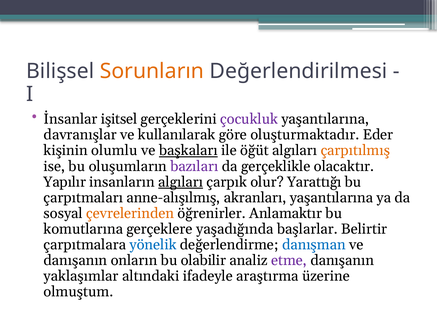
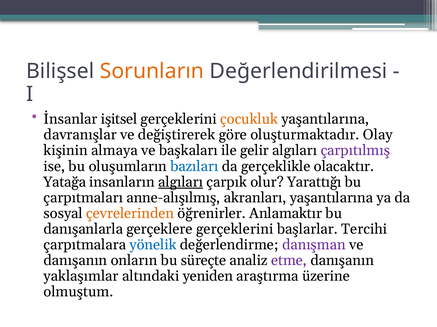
çocukluk colour: purple -> orange (249, 119)
kullanılarak: kullanılarak -> değiştirerek (177, 135)
Eder: Eder -> Olay (378, 135)
olumlu: olumlu -> almaya (114, 151)
başkaları underline: present -> none (188, 151)
öğüt: öğüt -> gelir (255, 151)
çarpıtılmış colour: orange -> purple (355, 151)
bazıları colour: purple -> blue (194, 167)
Yapılır: Yapılır -> Yatağa (65, 182)
komutlarına: komutlarına -> danışanlarla (83, 229)
gerçeklere yaşadığında: yaşadığında -> gerçeklerini (235, 229)
Belirtir: Belirtir -> Tercihi (364, 229)
danışman colour: blue -> purple (314, 245)
olabilir: olabilir -> süreçte (203, 261)
ifadeyle: ifadeyle -> yeniden (208, 277)
